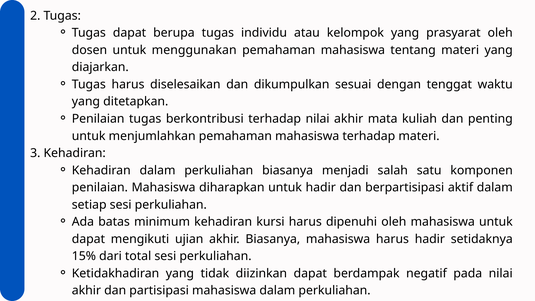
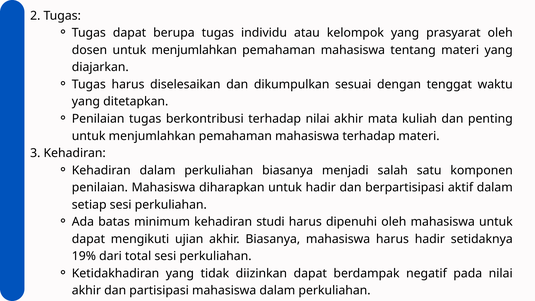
dosen untuk menggunakan: menggunakan -> menjumlahkan (194, 50)
kursi: kursi -> studi (271, 222)
15%: 15% -> 19% (84, 256)
